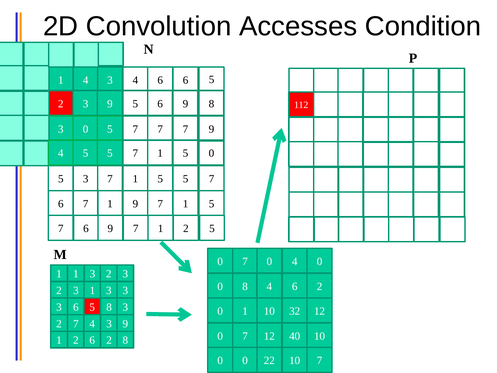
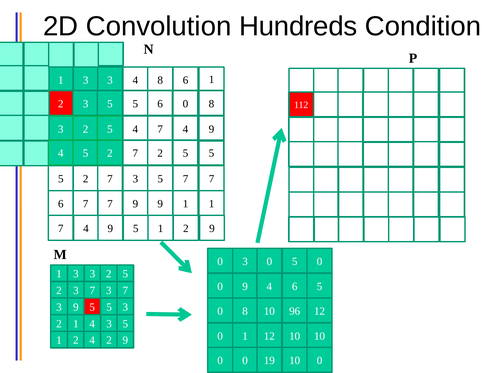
Accesses: Accesses -> Hundreds (298, 26)
4: 4 -> 3 (86, 80)
3 4 6: 6 -> 8 (160, 80)
5: 5 -> 1 (212, 79)
2 3 9: 9 -> 5 (110, 104)
5 6 9: 9 -> 0 (185, 104)
0: 0 -> 2 (86, 129)
7: 7 -> 4 (135, 129)
7: 7 -> 4 (185, 129)
5: 5 -> 2 (110, 153)
1: 1 -> 2 (160, 153)
0: 0 -> 5 (211, 153)
3: 3 -> 2 (86, 179)
1: 1 -> 3 (135, 179)
5: 5 -> 7 (186, 179)
6 7 1: 1 -> 7 (110, 204)
7: 7 -> 9 (160, 204)
5: 5 -> 1 (212, 204)
6: 6 -> 4 (86, 229)
7: 7 -> 5 (136, 229)
1 2 5: 5 -> 9 (212, 229)
7: 7 -> 3 (245, 261)
0 4: 4 -> 5 (295, 261)
1: 1 -> 3 (76, 274)
3: 3 -> 5 (125, 274)
0 8: 8 -> 9 (245, 286)
4 6 2: 2 -> 5 (320, 286)
2 3 1: 1 -> 7 (92, 290)
3: 3 -> 7 (125, 290)
3 6: 6 -> 9 (76, 307)
8: 8 -> 5 (109, 307)
1: 1 -> 8 (245, 311)
32: 32 -> 96 (295, 311)
2 7: 7 -> 1 (76, 324)
4 3 9: 9 -> 5 (125, 324)
7: 7 -> 1 (245, 336)
12 40: 40 -> 10 (295, 336)
2 6: 6 -> 4 (92, 340)
8: 8 -> 9 (125, 340)
22: 22 -> 19 (269, 360)
7: 7 -> 0 (320, 360)
